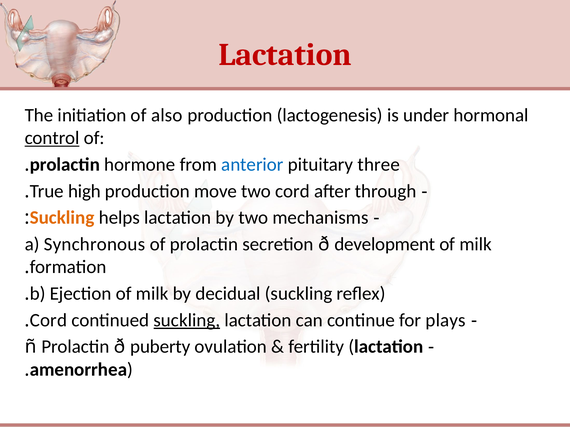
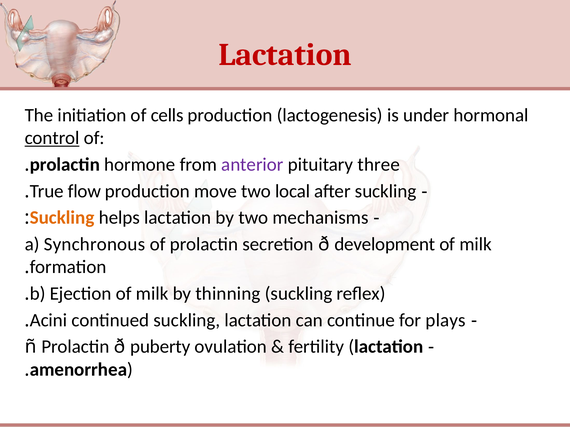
also: also -> cells (167, 115)
anterior colour: blue -> purple (252, 165)
high: high -> flow (84, 191)
two cord: cord -> local (293, 191)
after through: through -> suckling (386, 191)
decidual: decidual -> thinning (228, 294)
Cord: Cord -> Acini (49, 320)
suckling underline: present -> none (187, 320)
